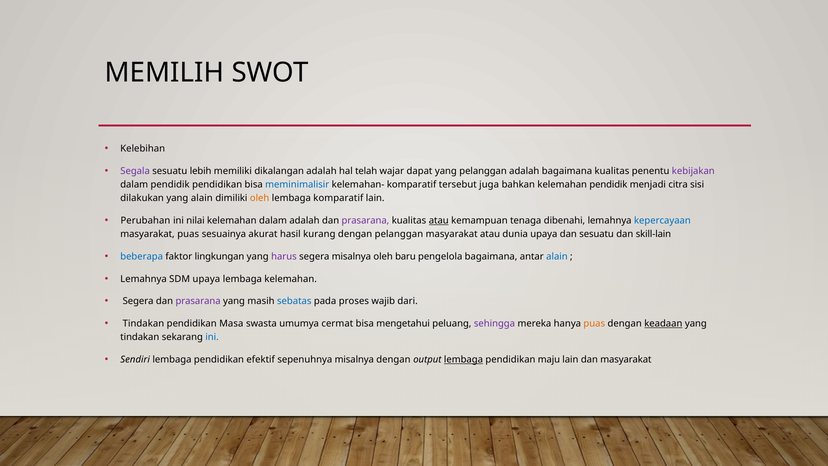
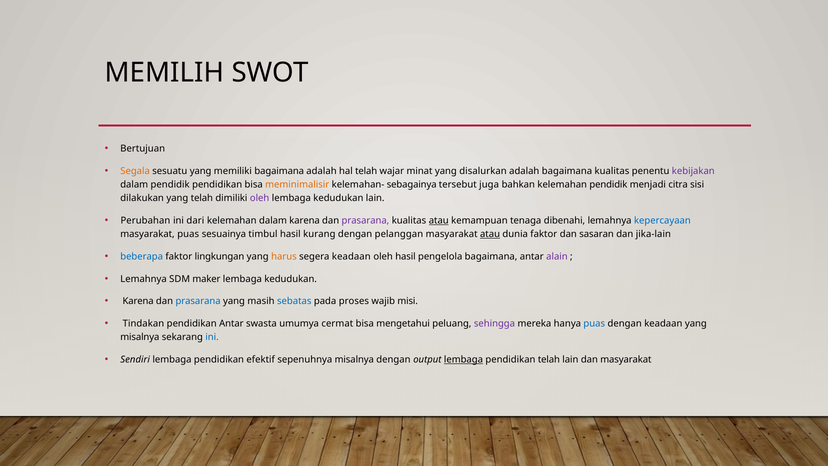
Kelebihan: Kelebihan -> Bertujuan (143, 149)
Segala colour: purple -> orange (135, 171)
sesuatu lebih: lebih -> yang (201, 171)
memiliki dikalangan: dikalangan -> bagaimana (279, 171)
dapat: dapat -> minat (420, 171)
yang pelanggan: pelanggan -> disalurkan (483, 171)
meminimalisir colour: blue -> orange (297, 185)
kelemahan- komparatif: komparatif -> sebagainya (412, 185)
yang alain: alain -> telah (202, 198)
oleh colour: orange -> purple (260, 198)
komparatif: komparatif -> kedudukan (338, 198)
nilai: nilai -> dari (195, 221)
dalam adalah: adalah -> karena (305, 221)
akurat: akurat -> timbul (263, 234)
atau underline: none -> present (490, 234)
dunia upaya: upaya -> faktor (544, 234)
dan sesuatu: sesuatu -> sasaran (597, 234)
skill-lain: skill-lain -> jika-lain (653, 234)
harus colour: purple -> orange (284, 257)
segera misalnya: misalnya -> keadaan (351, 257)
oleh baru: baru -> hasil (405, 257)
alain colour: blue -> purple (557, 257)
SDM upaya: upaya -> maker (206, 279)
kelemahan: kelemahan -> kedudukan (291, 279)
Segera: Segera -> Karena (138, 301)
prasarana colour: purple -> blue (198, 301)
dari: dari -> misi (408, 301)
pendidikan Masa: Masa -> Antar (231, 323)
puas colour: orange -> blue (594, 323)
keadaan underline: present -> none (663, 323)
tindakan: tindakan -> misalnya (140, 337)
pendidikan maju: maju -> telah (549, 359)
